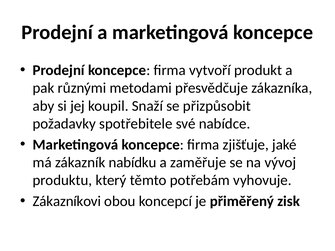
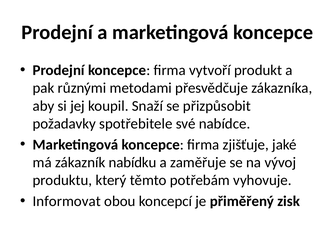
Zákazníkovi: Zákazníkovi -> Informovat (67, 201)
